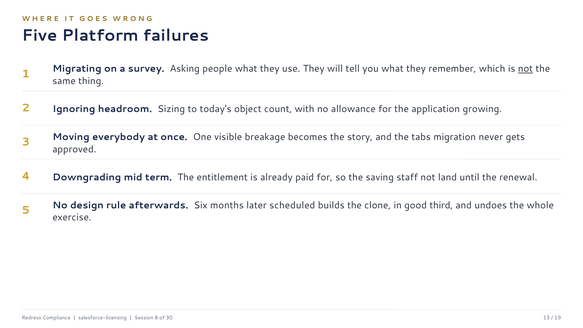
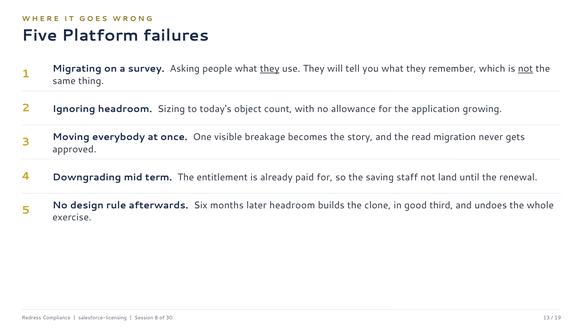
they underline: none -> present (270, 69)
tabs: tabs -> read (421, 137)
later scheduled: scheduled -> headroom (292, 205)
